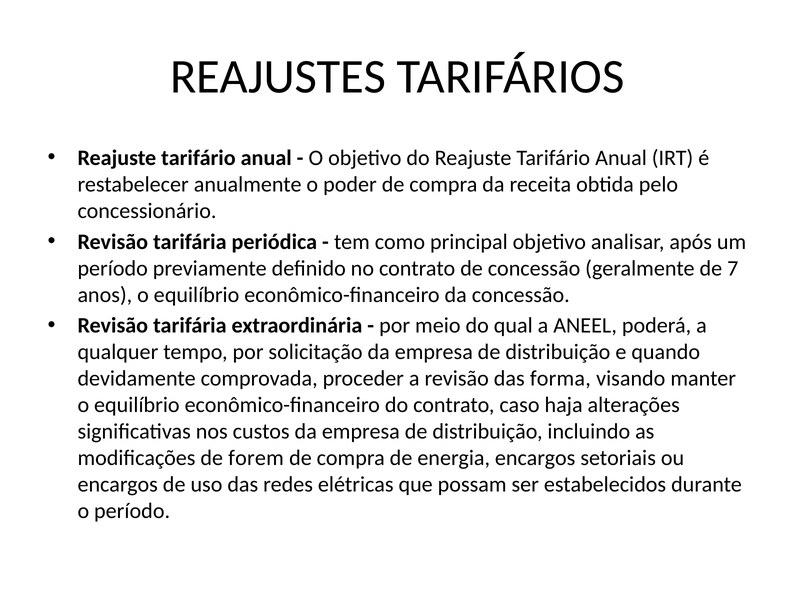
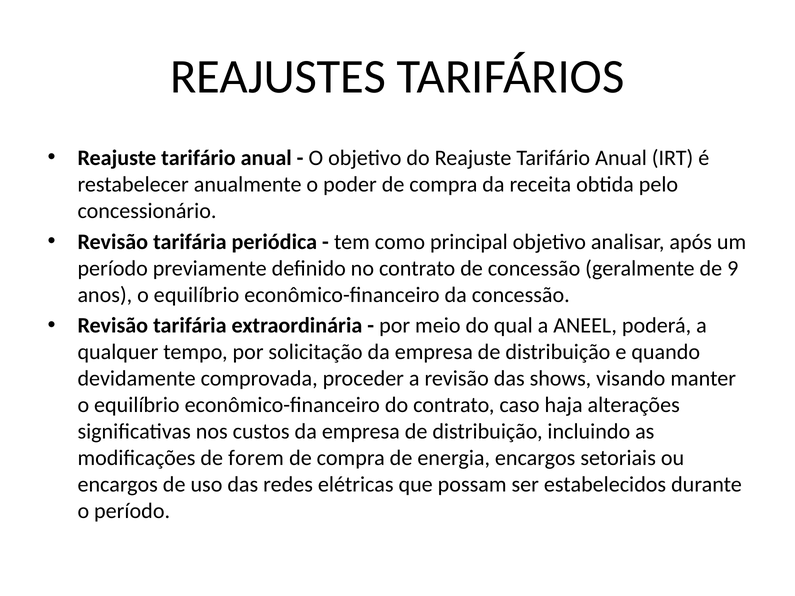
7: 7 -> 9 (733, 268)
forma: forma -> shows (560, 379)
